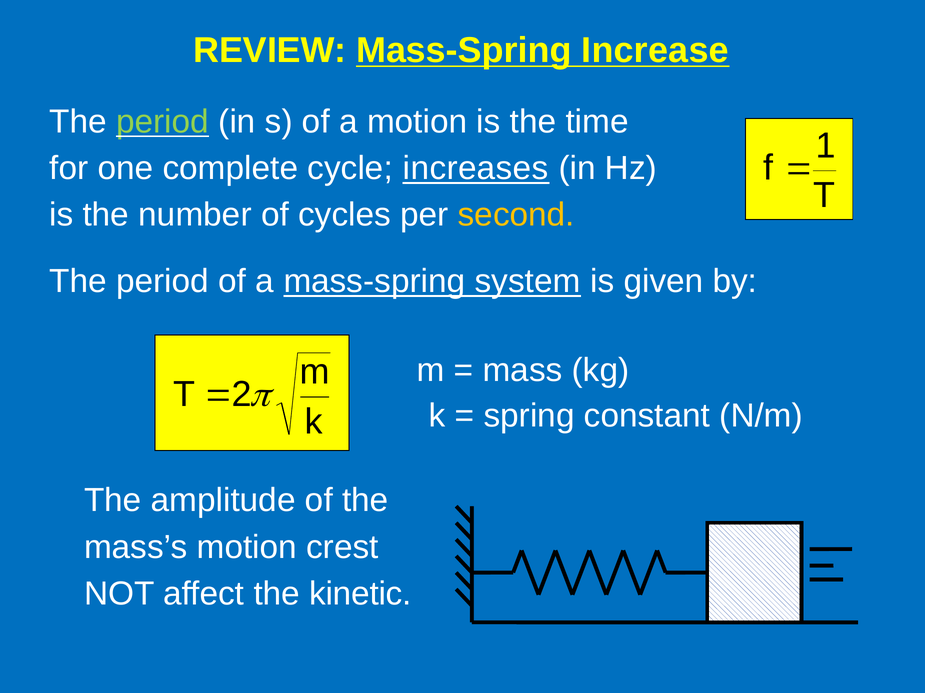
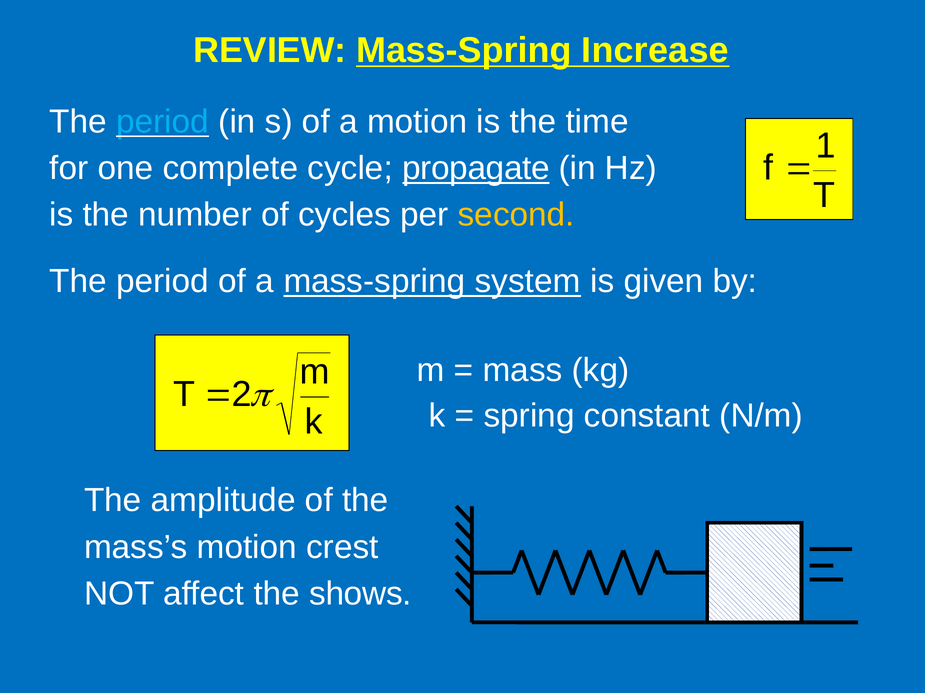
period colour: light green -> light blue (163, 122)
increases: increases -> propagate (476, 168)
kinetic: kinetic -> shows (360, 594)
